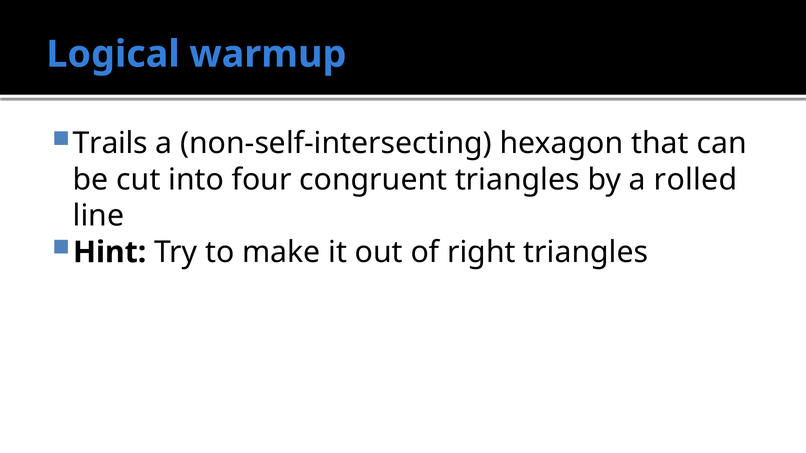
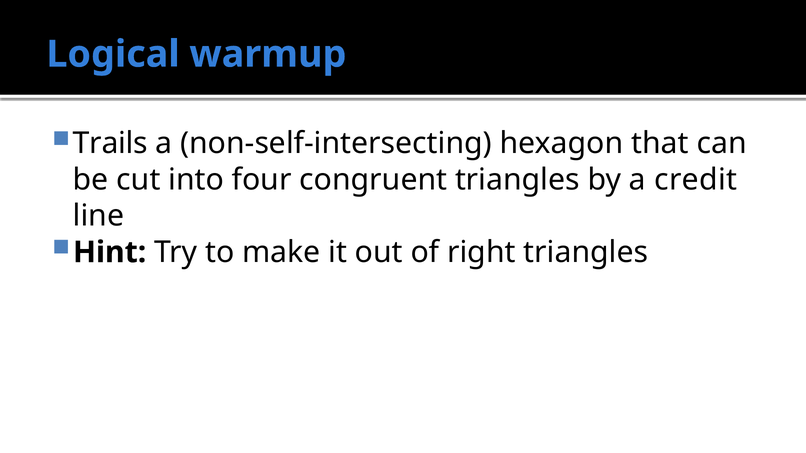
rolled: rolled -> credit (696, 180)
